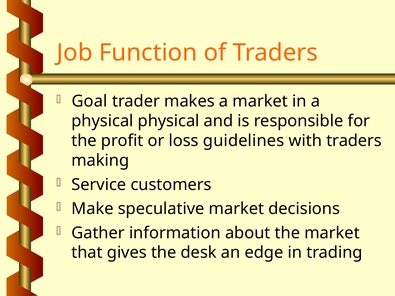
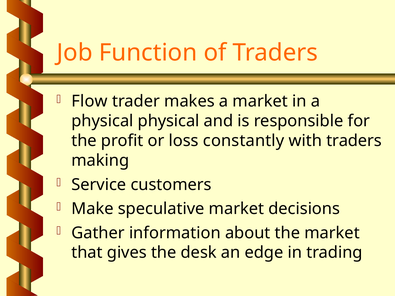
Goal: Goal -> Flow (90, 101)
guidelines: guidelines -> constantly (244, 141)
